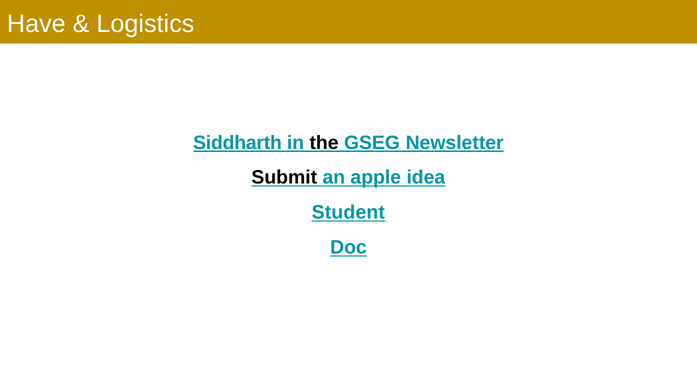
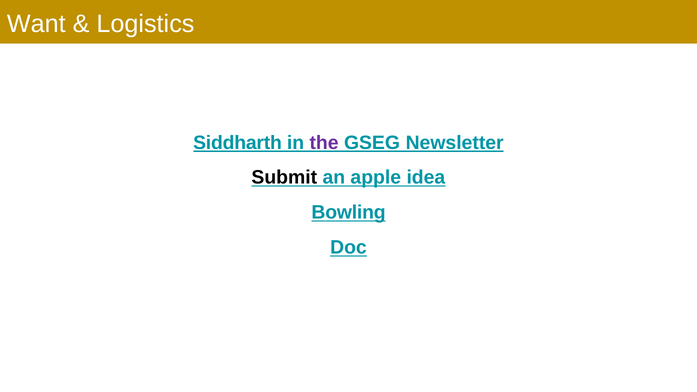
Have: Have -> Want (36, 24)
the colour: black -> purple (324, 143)
Student: Student -> Bowling (349, 213)
